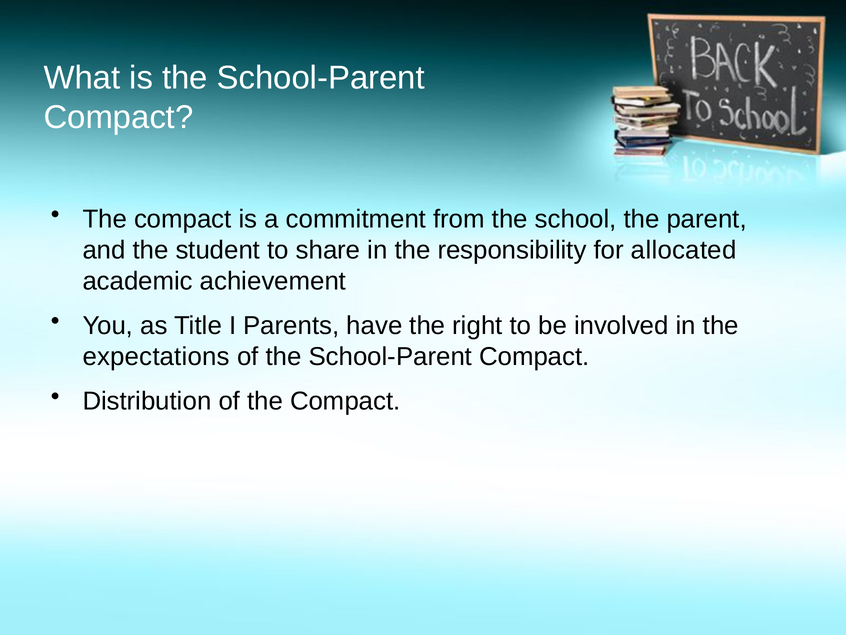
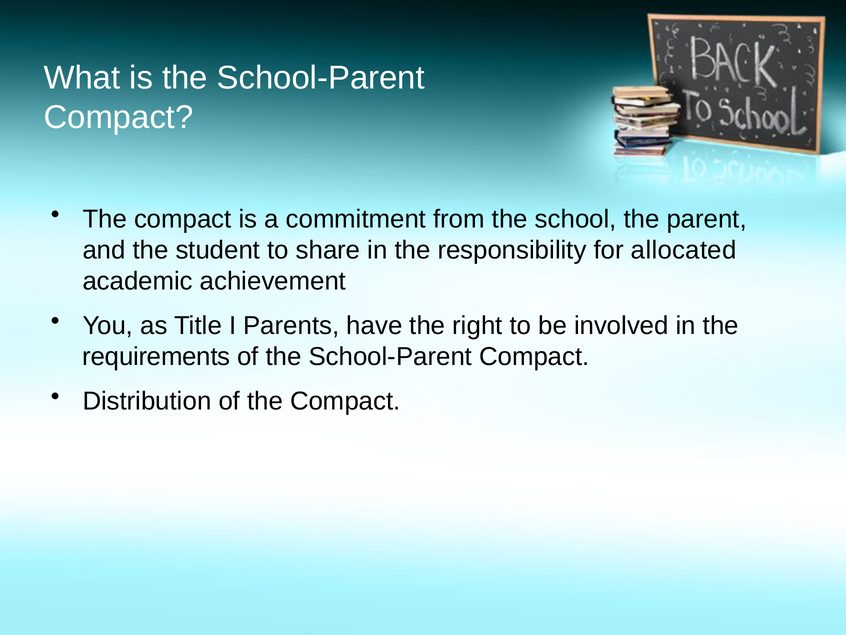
expectations: expectations -> requirements (156, 356)
